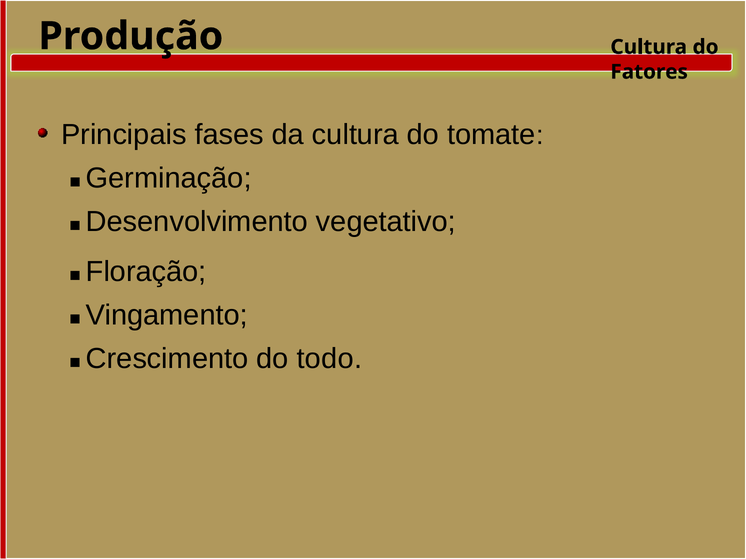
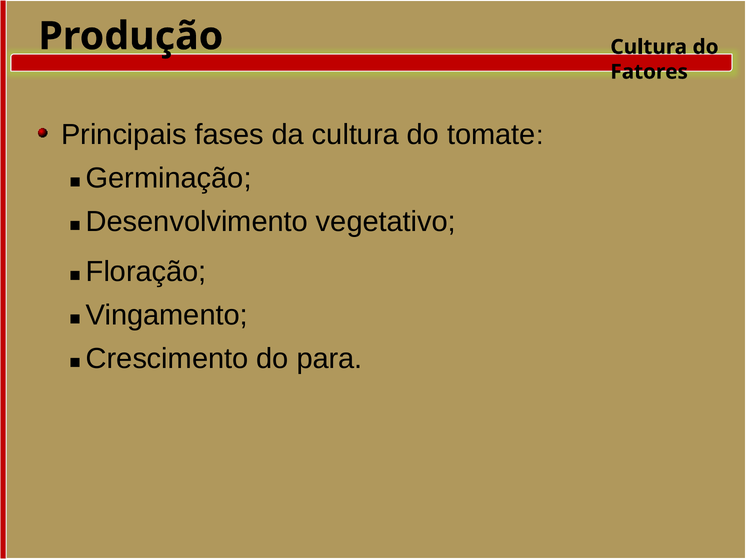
todo: todo -> para (330, 359)
